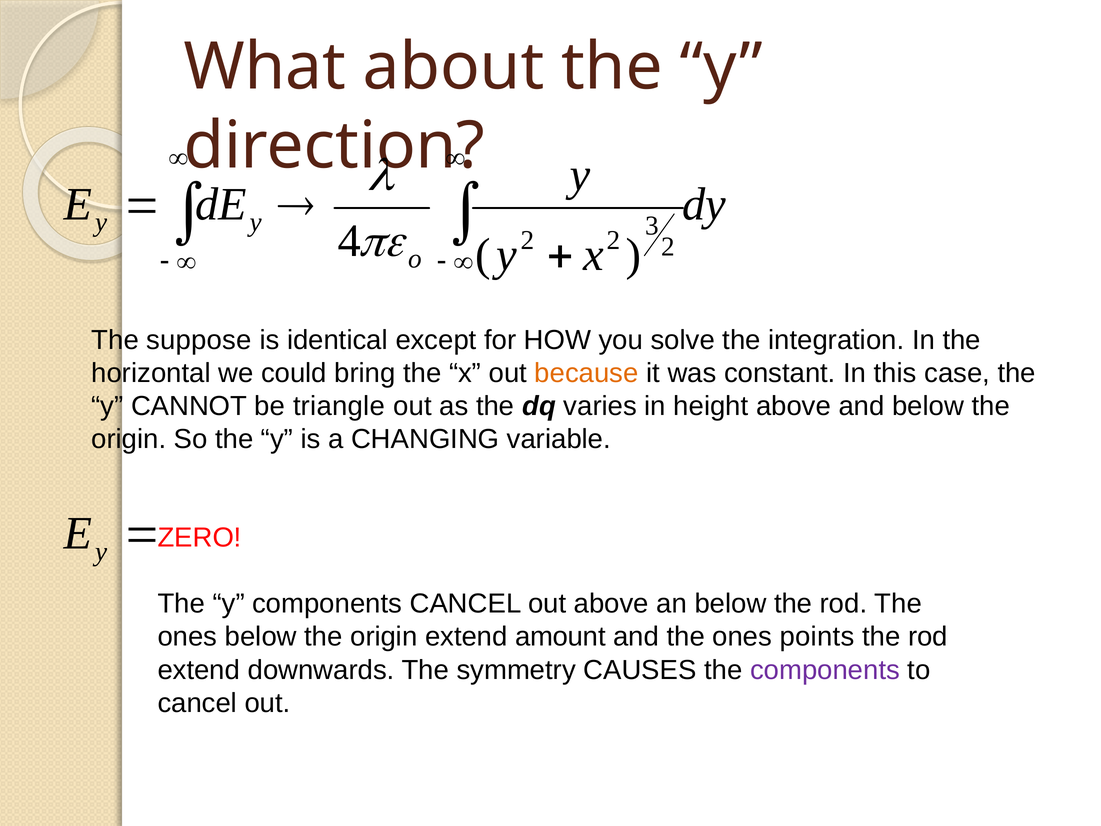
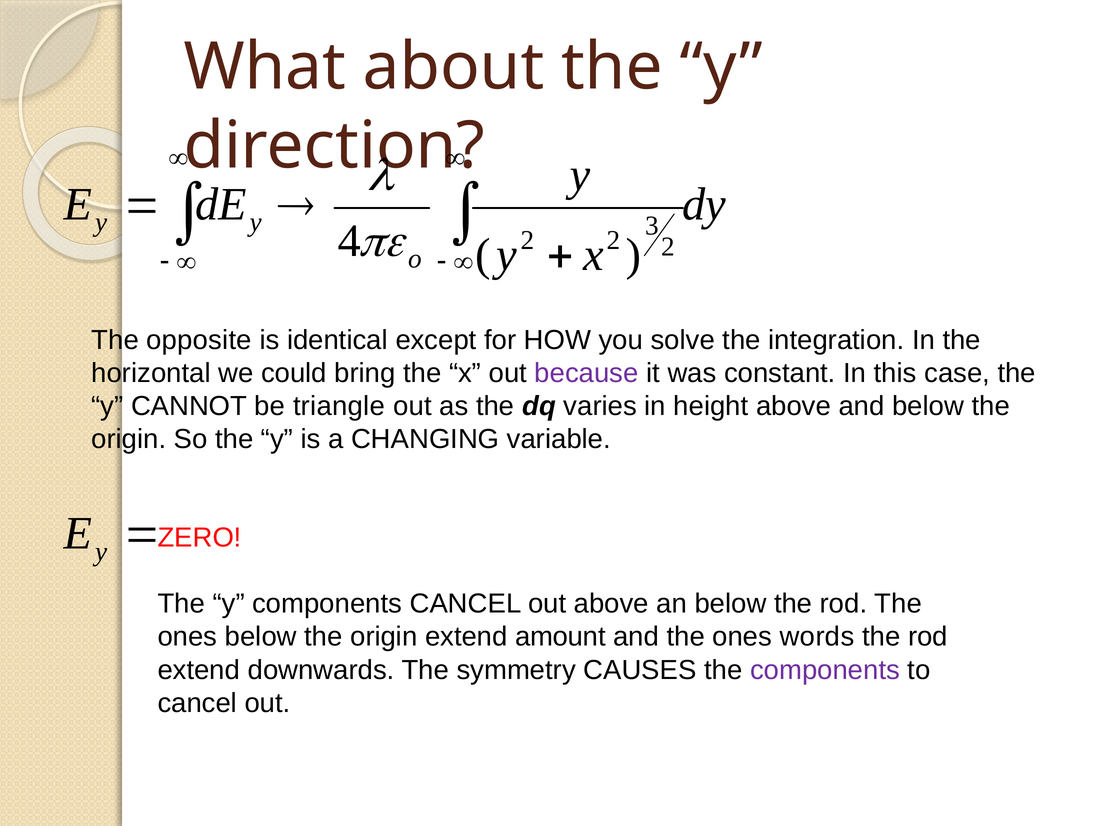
suppose: suppose -> opposite (199, 340)
because colour: orange -> purple (587, 373)
points: points -> words (817, 637)
